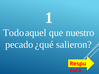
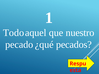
salieron: salieron -> pecados (74, 45)
